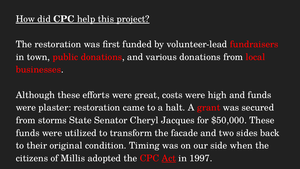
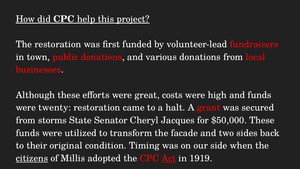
plaster: plaster -> twenty (55, 108)
citizens underline: none -> present (32, 158)
1997: 1997 -> 1919 (201, 158)
